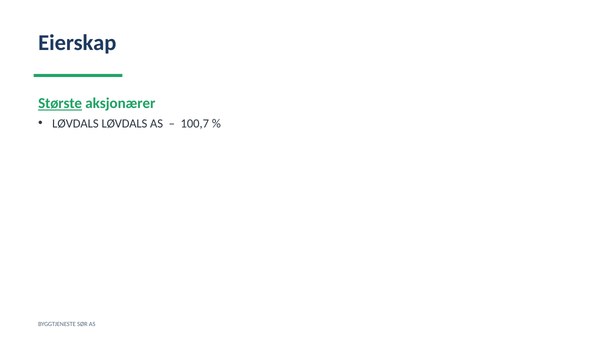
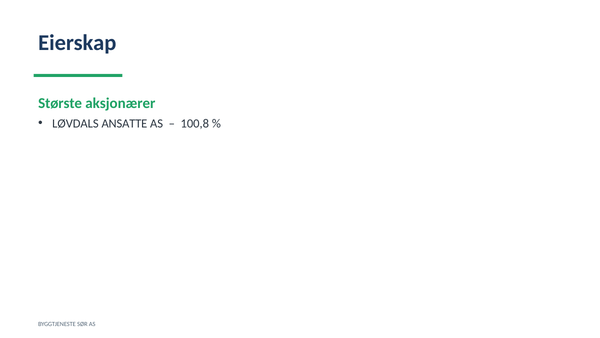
Største underline: present -> none (60, 103)
LØVDALS LØVDALS: LØVDALS -> ANSATTE (124, 123)
100,7: 100,7 -> 100,8 (195, 123)
